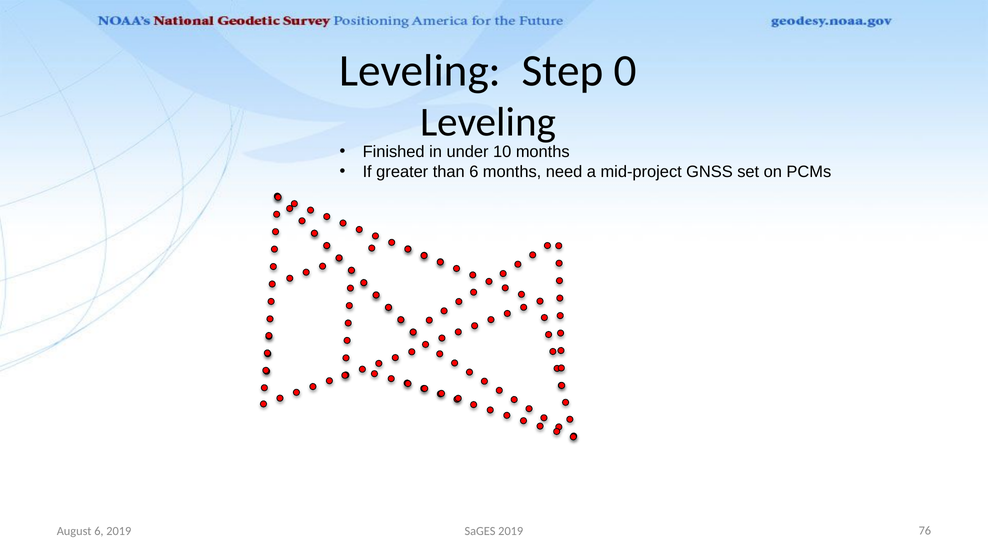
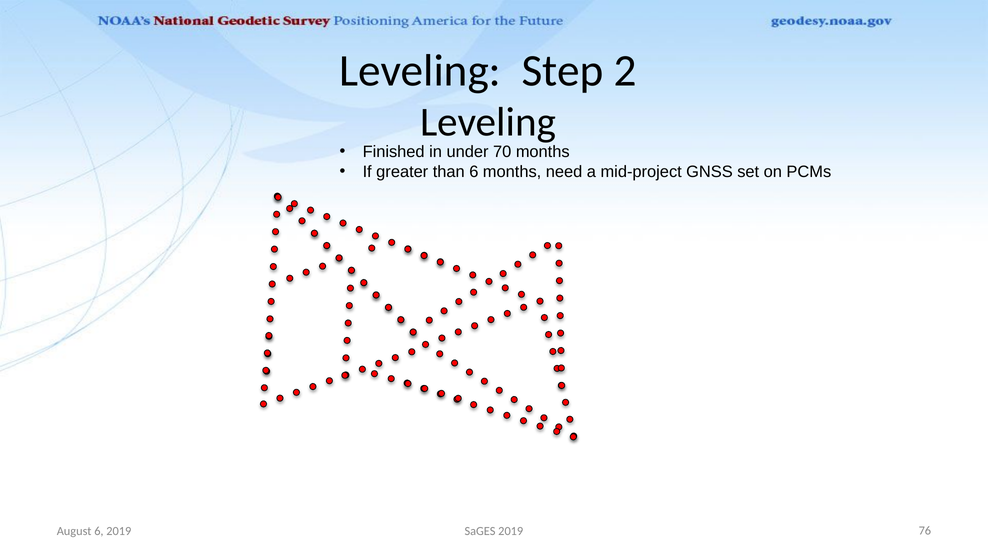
0: 0 -> 2 (625, 71)
10: 10 -> 70 (502, 152)
